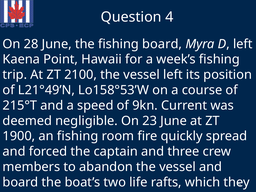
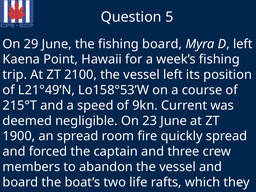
Question 4: 4 -> 5 (169, 17)
28: 28 -> 29 (31, 44)
an fishing: fishing -> spread (78, 136)
